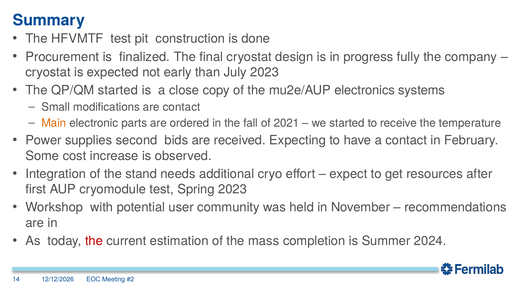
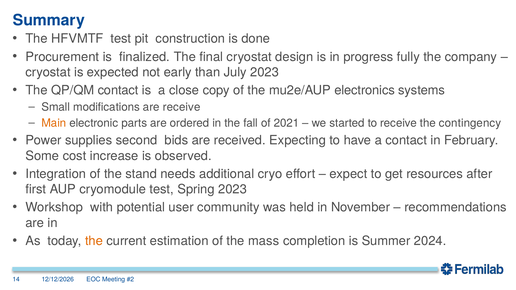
QP/QM started: started -> contact (118, 90)
are contact: contact -> receive (182, 107)
temperature: temperature -> contingency (470, 123)
the colour: red -> orange (94, 241)
